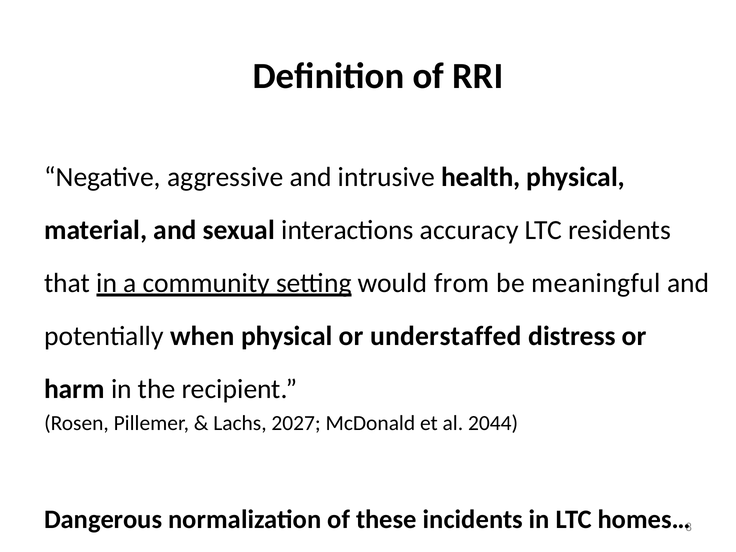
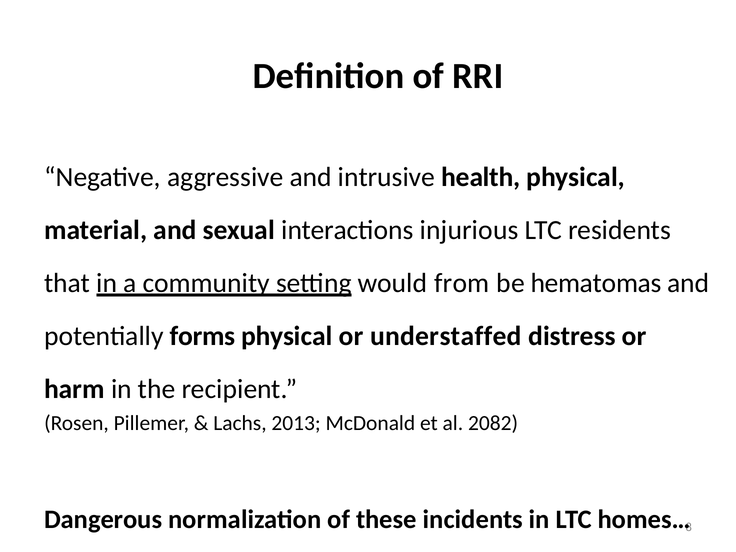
accuracy: accuracy -> injurious (469, 230)
meaningful: meaningful -> hematomas (596, 283)
when: when -> forms (203, 336)
2027: 2027 -> 2013 (296, 423)
2044: 2044 -> 2082 (493, 423)
